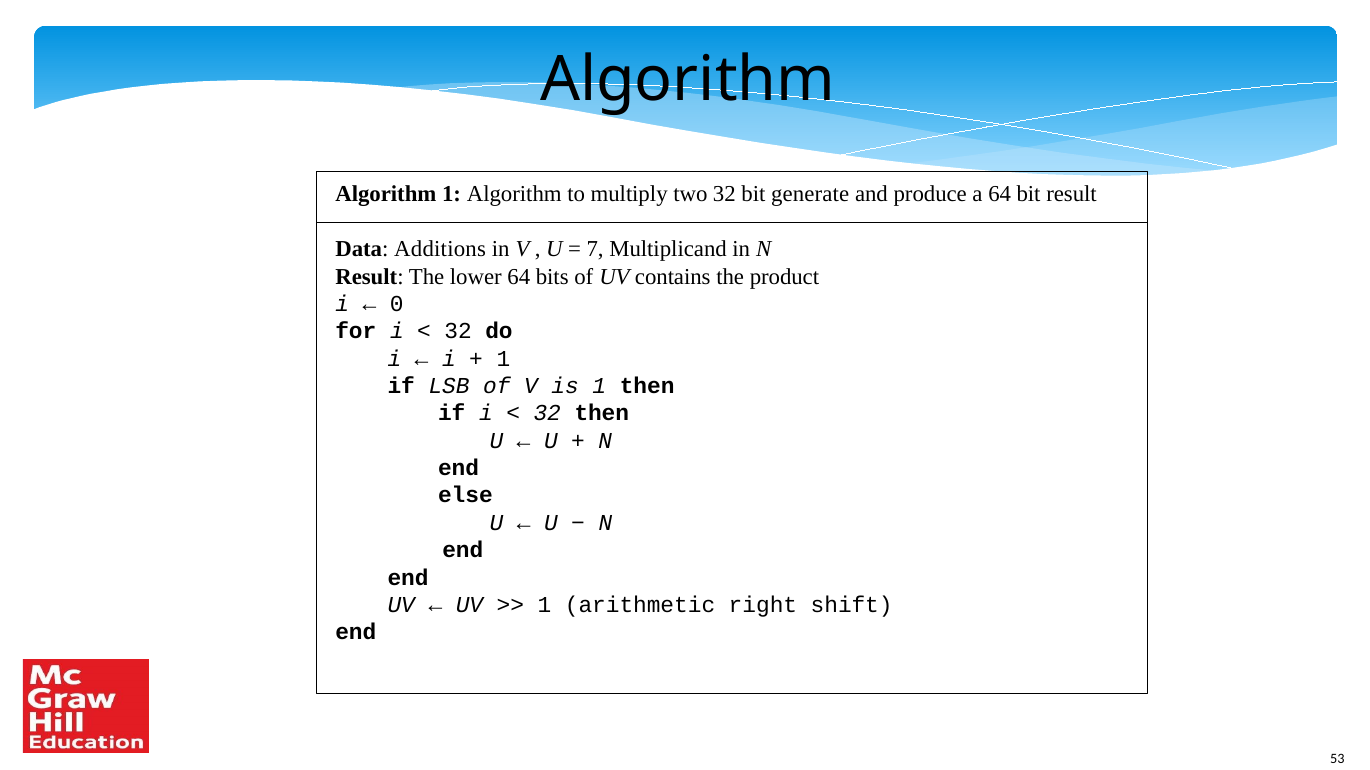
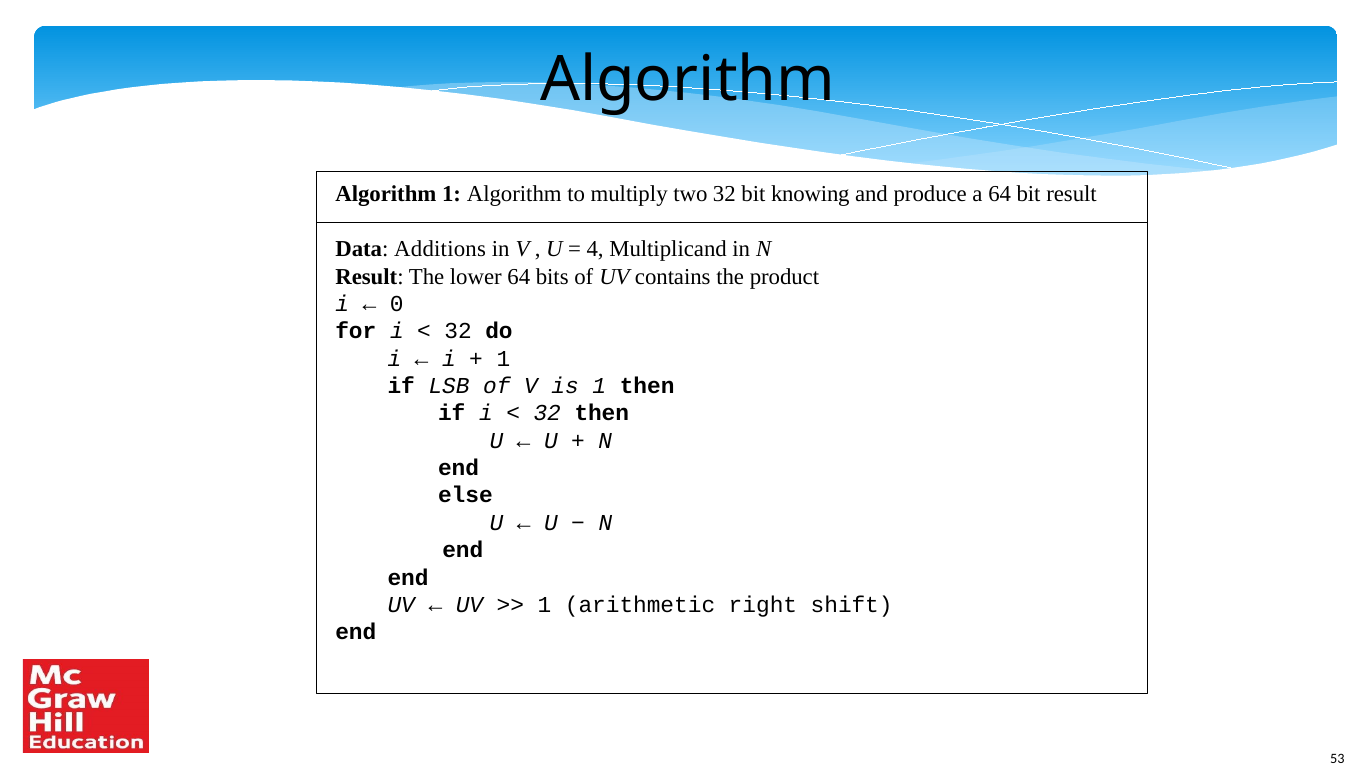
generate: generate -> knowing (810, 195)
7: 7 -> 4 (595, 249)
